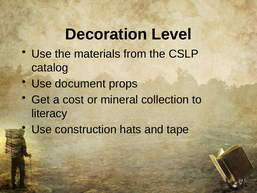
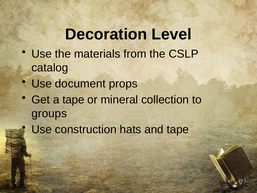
a cost: cost -> tape (73, 100)
literacy: literacy -> groups (49, 113)
